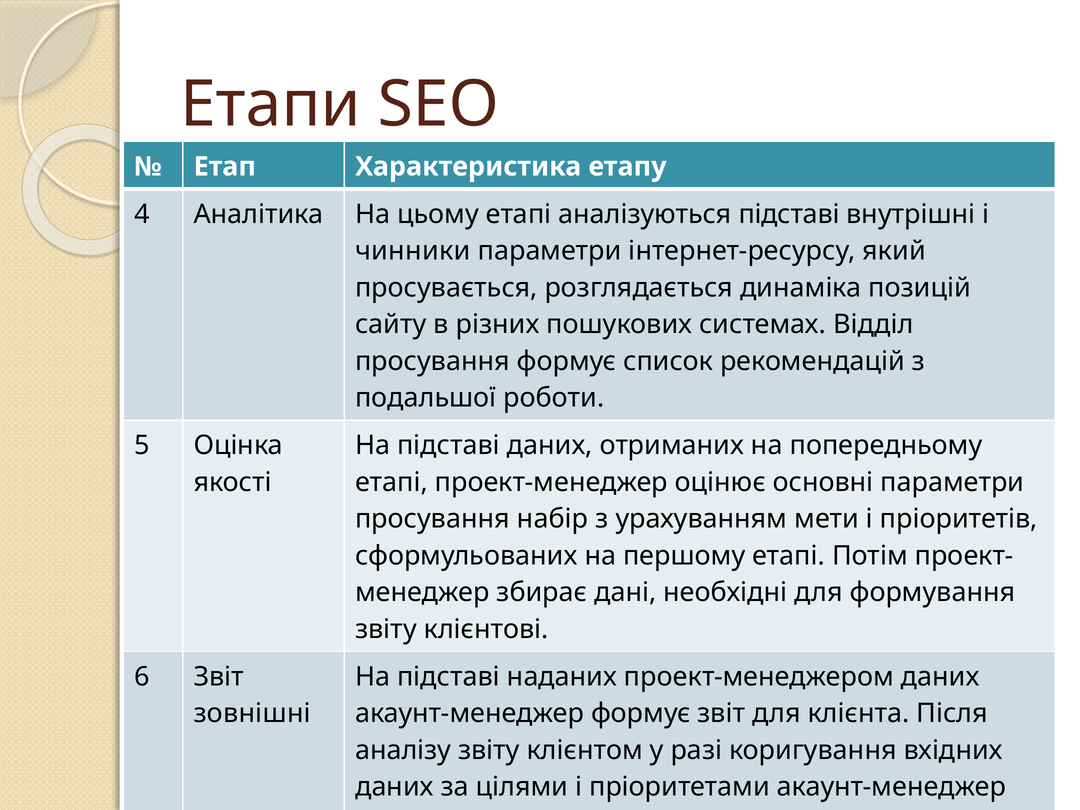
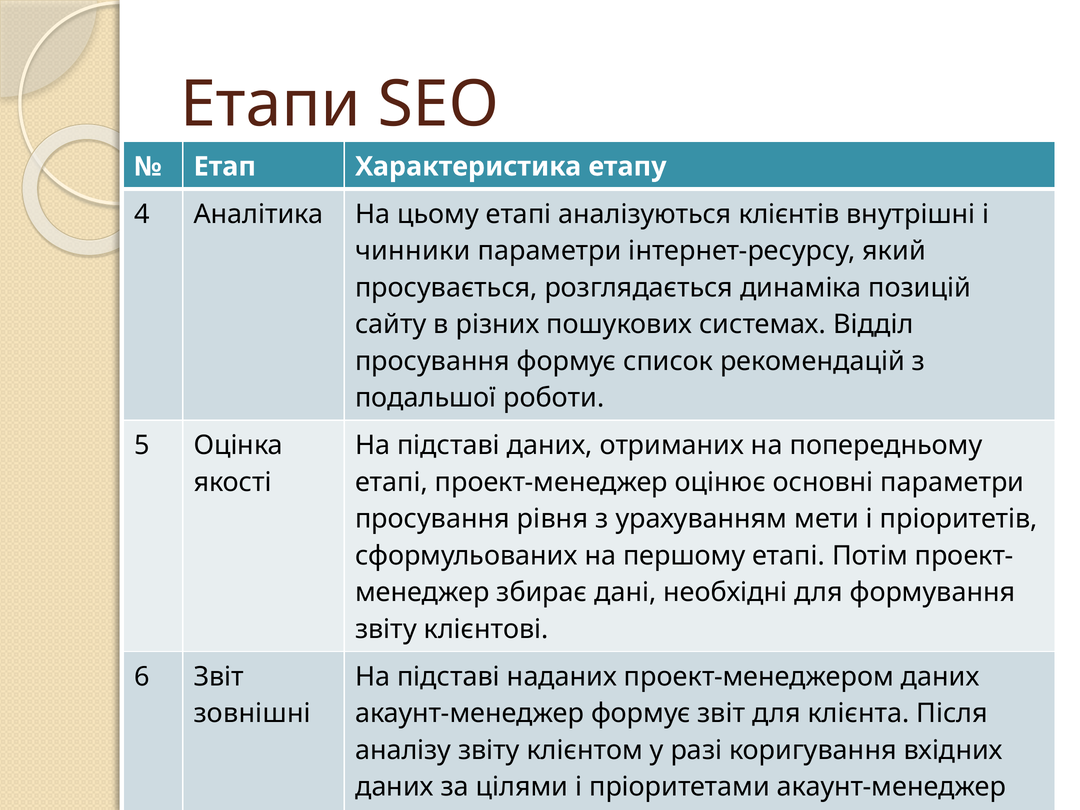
аналізуються підставі: підставі -> клієнтів (789, 214)
набір: набір -> рівня (553, 519)
